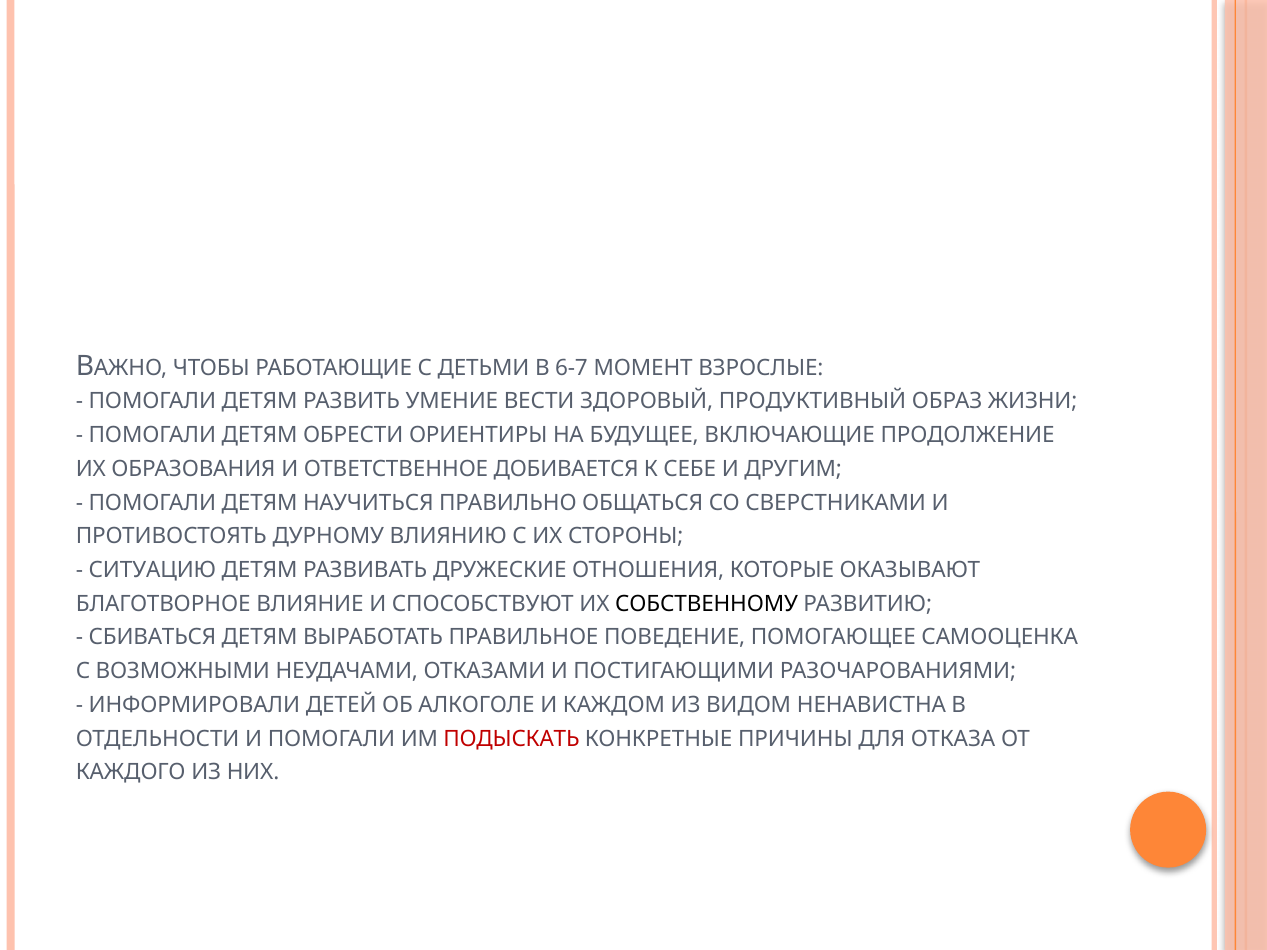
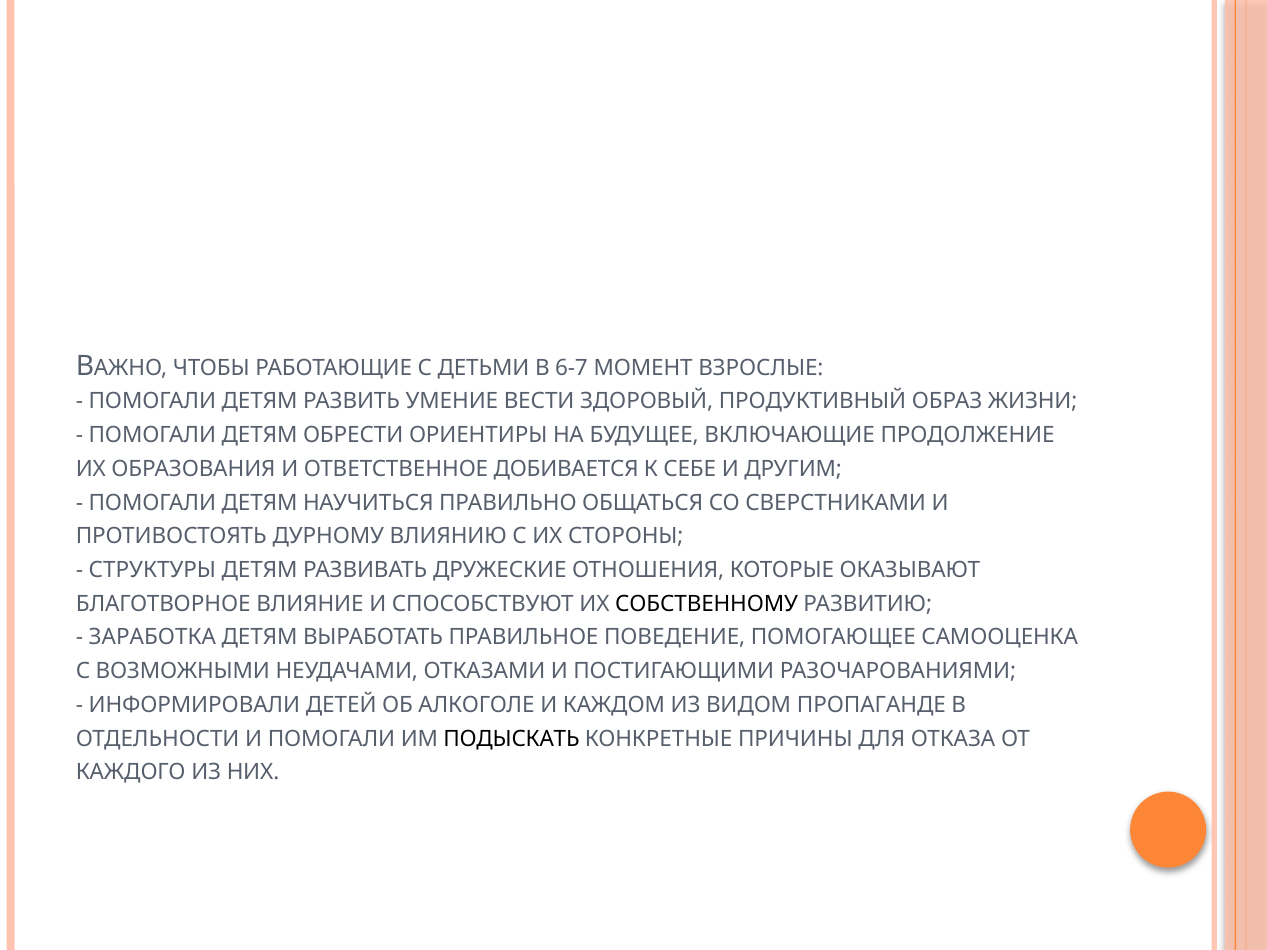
СИТУАЦИЮ: СИТУАЦИЮ -> СТРУКТУРЫ (152, 570)
СБИВАТЬСЯ: СБИВАТЬСЯ -> ЗАРАБОТКА (152, 638)
НЕНАВИСТНА: НЕНАВИСТНА -> ПРОПАГАНДЕ (871, 705)
ПОДЫСКАТЬ colour: red -> black (511, 739)
